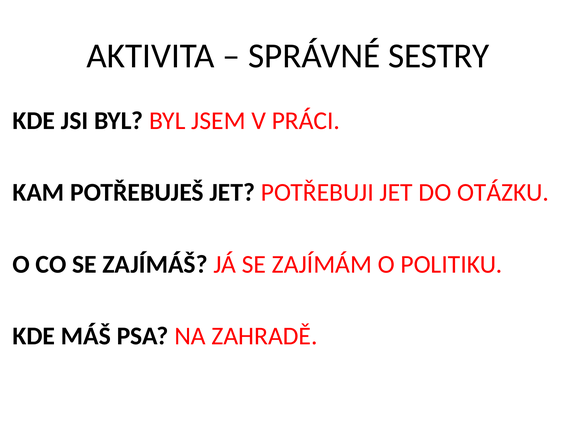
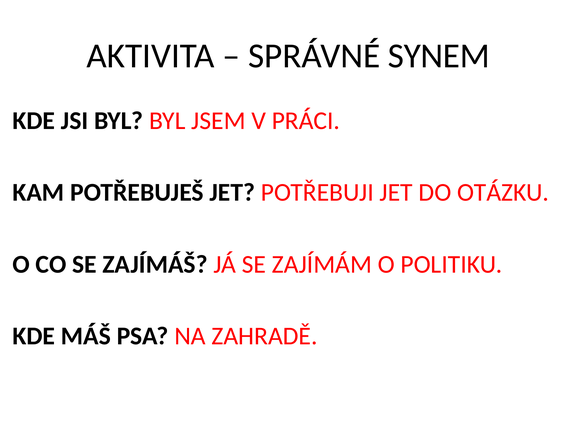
SESTRY: SESTRY -> SYNEM (439, 56)
